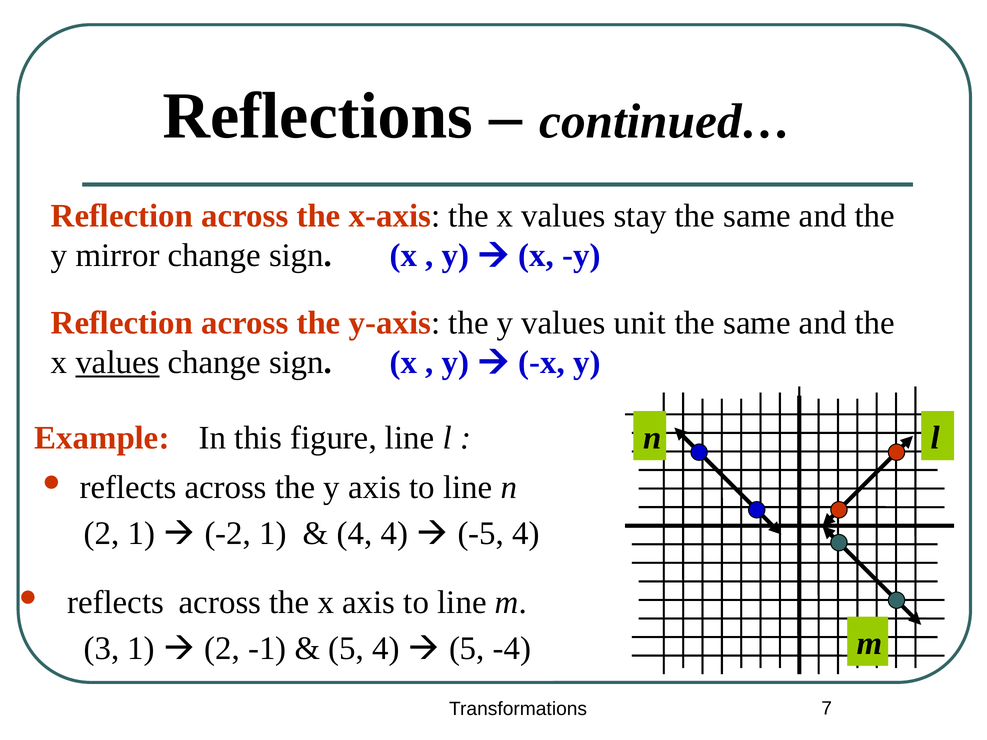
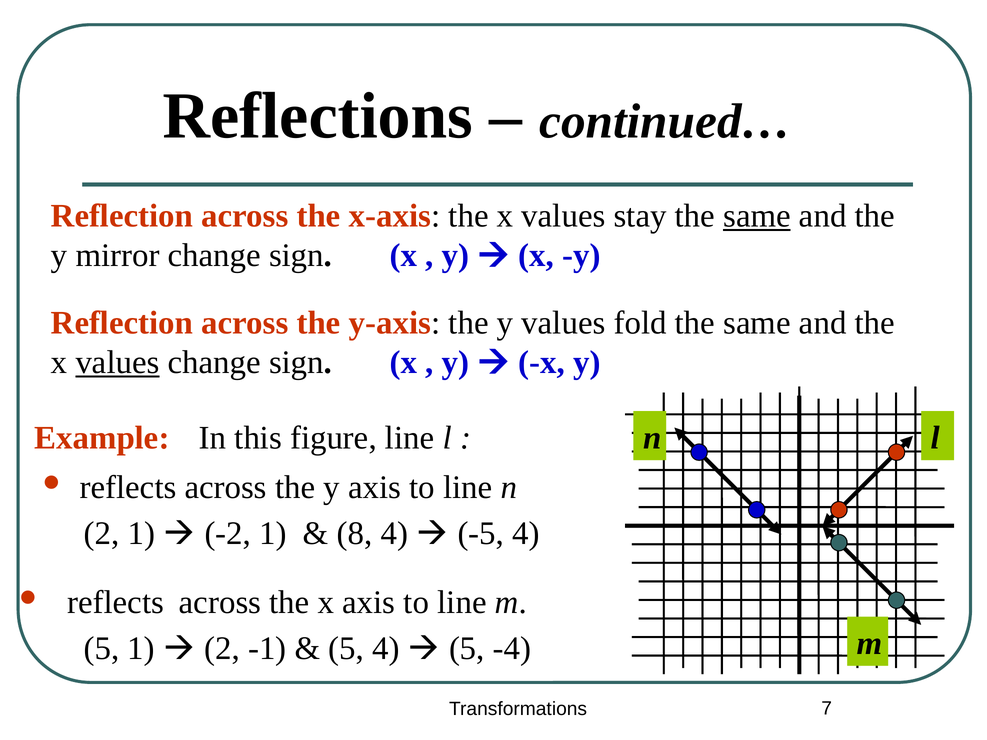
same underline: none -> present (757, 216)
unit: unit -> fold (640, 323)
4: 4 -> 8 (355, 534)
3: 3 -> 5 (101, 649)
